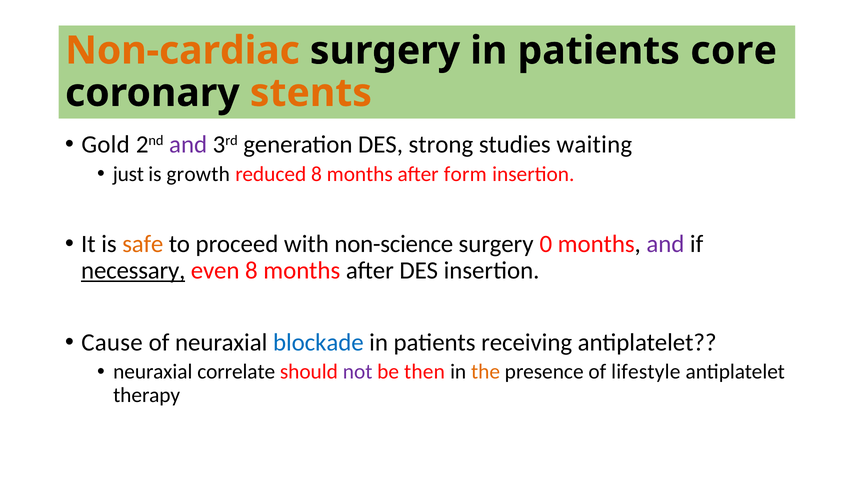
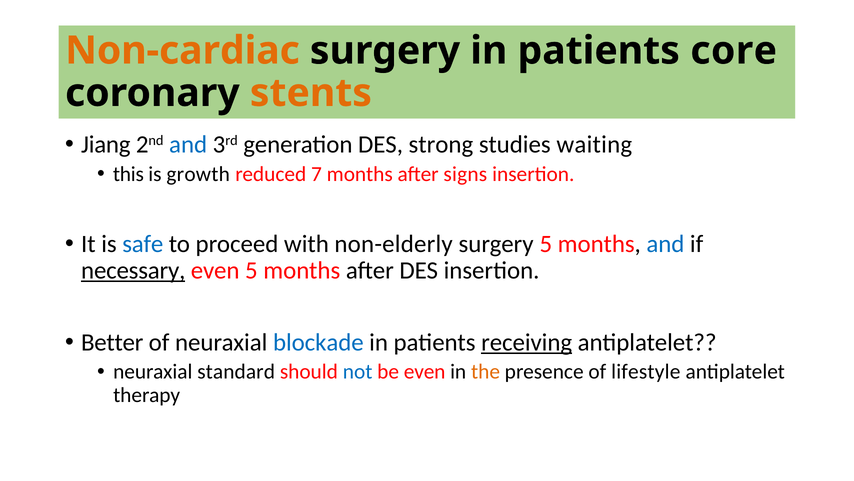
Gold: Gold -> Jiang (106, 144)
and colour: purple -> blue (188, 144)
just: just -> this (128, 174)
reduced 8: 8 -> 7 (317, 174)
form: form -> signs (465, 174)
safe colour: orange -> blue (143, 243)
non-science: non-science -> non-elderly (394, 243)
surgery 0: 0 -> 5 (546, 243)
and colour: purple -> blue (665, 243)
even 8: 8 -> 5 (251, 270)
Cause: Cause -> Better (112, 342)
receiving underline: none -> present (527, 342)
correlate: correlate -> standard (236, 371)
not colour: purple -> blue (358, 371)
be then: then -> even (425, 371)
